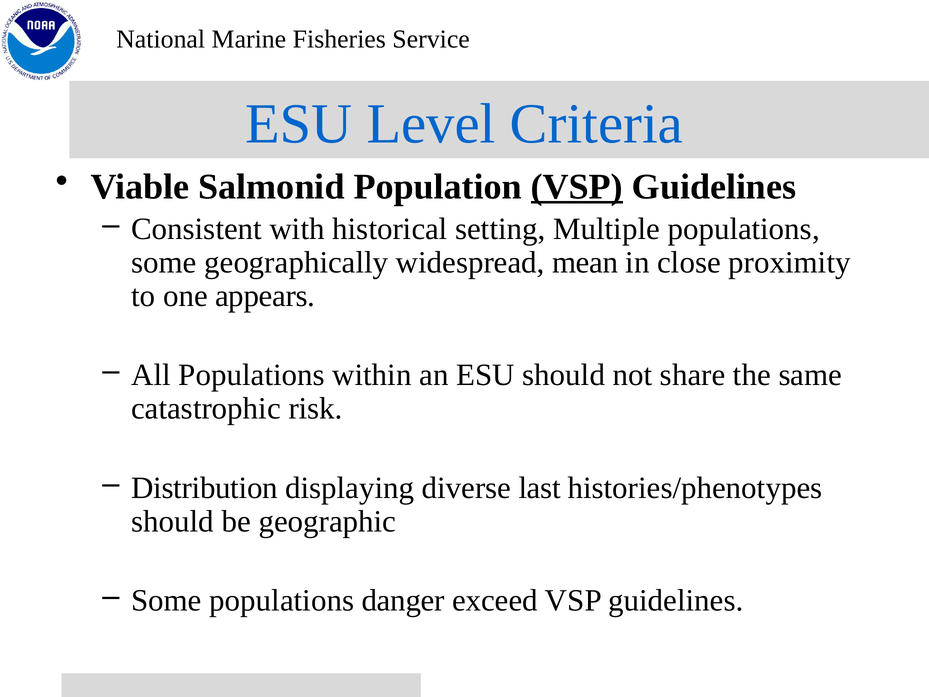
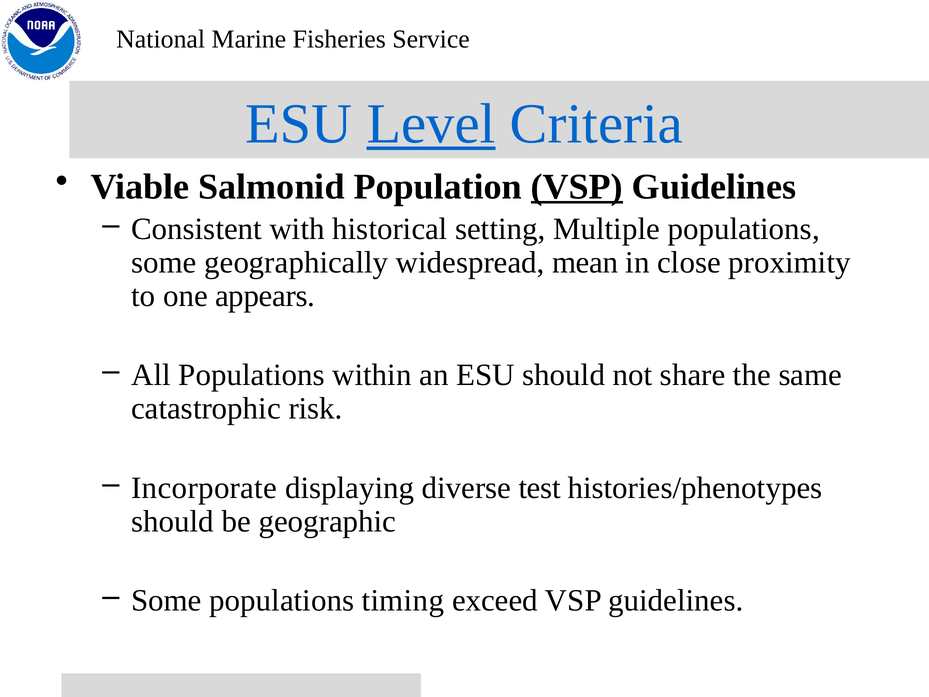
Level underline: none -> present (431, 124)
Distribution: Distribution -> Incorporate (204, 488)
last: last -> test (540, 488)
danger: danger -> timing (403, 600)
